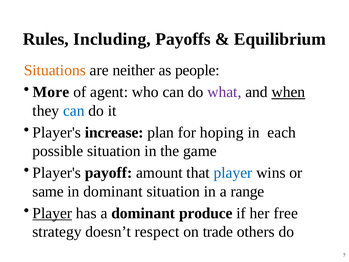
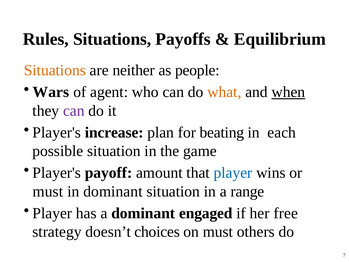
Rules Including: Including -> Situations (112, 39)
More: More -> Wars (51, 92)
what colour: purple -> orange (224, 92)
can colour: blue -> purple (74, 111)
hoping: hoping -> beating (222, 132)
same: same -> must (48, 191)
Player underline: present -> none (52, 213)
produce: produce -> engaged (206, 213)
respect: respect -> choices (157, 232)
on trade: trade -> must (218, 232)
